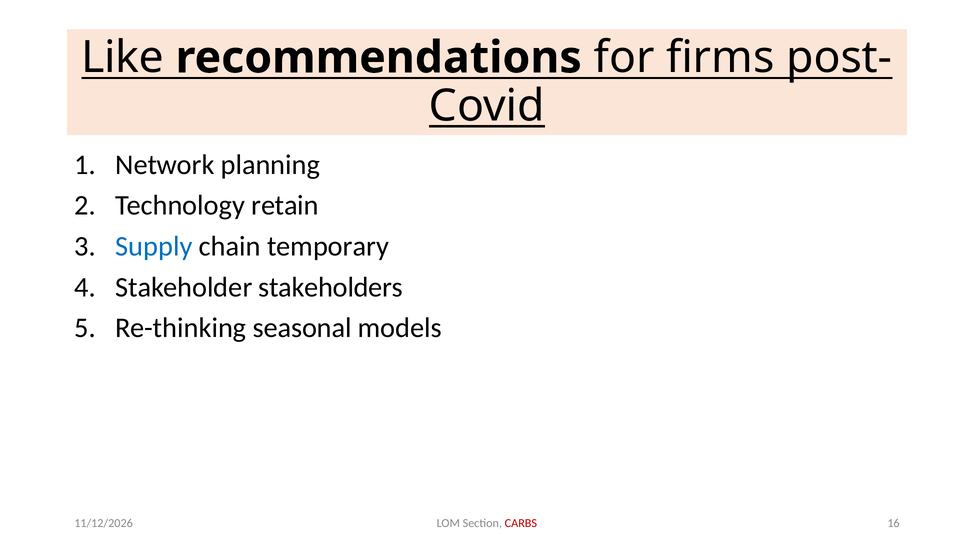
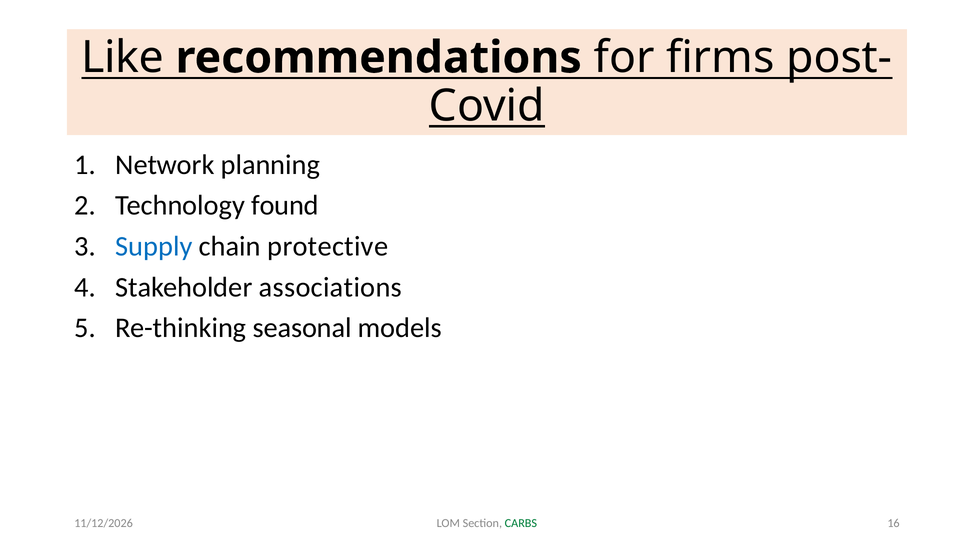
retain: retain -> found (285, 206)
temporary: temporary -> protective (328, 246)
stakeholders: stakeholders -> associations (330, 287)
CARBS colour: red -> green (521, 523)
